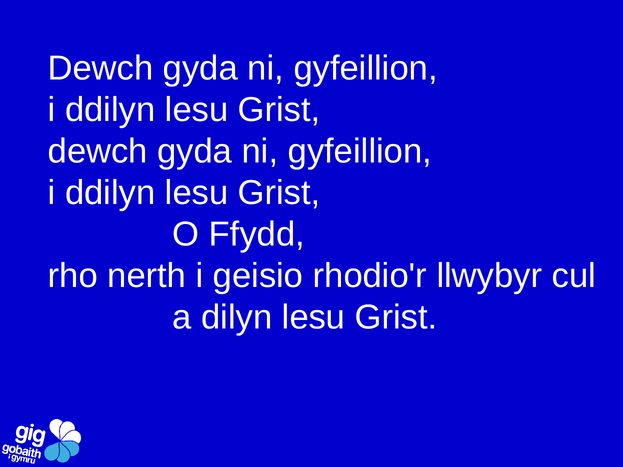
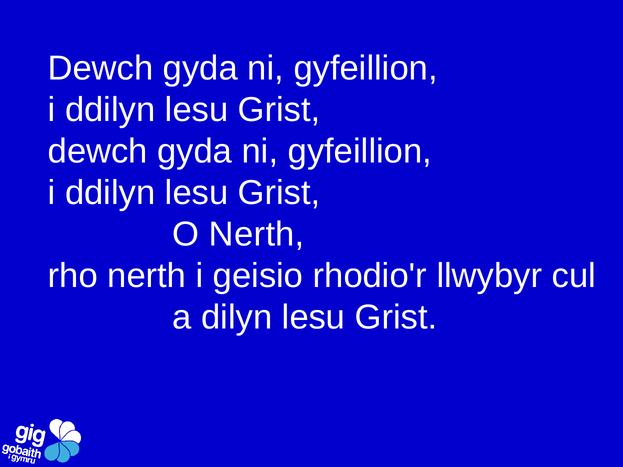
O Ffydd: Ffydd -> Nerth (257, 235)
